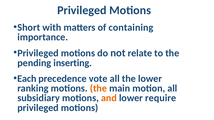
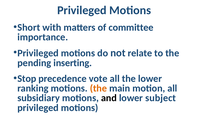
containing: containing -> committee (131, 28)
Each: Each -> Stop (27, 79)
and colour: orange -> black (109, 98)
require: require -> subject (161, 98)
